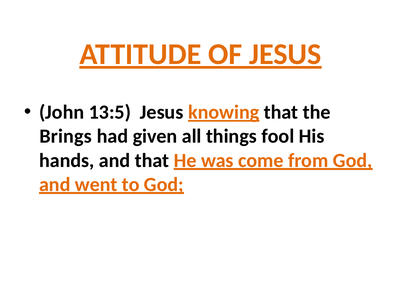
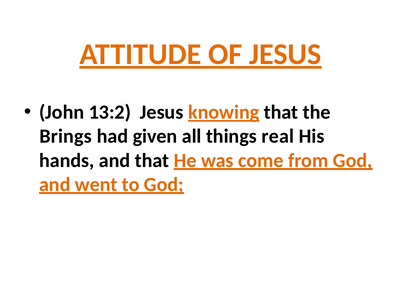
13:5: 13:5 -> 13:2 (110, 112)
fool: fool -> real (278, 136)
